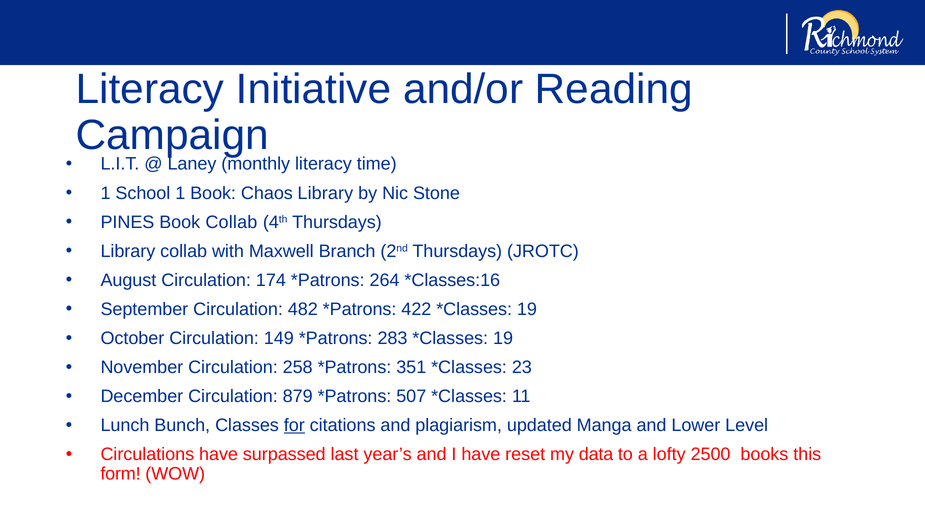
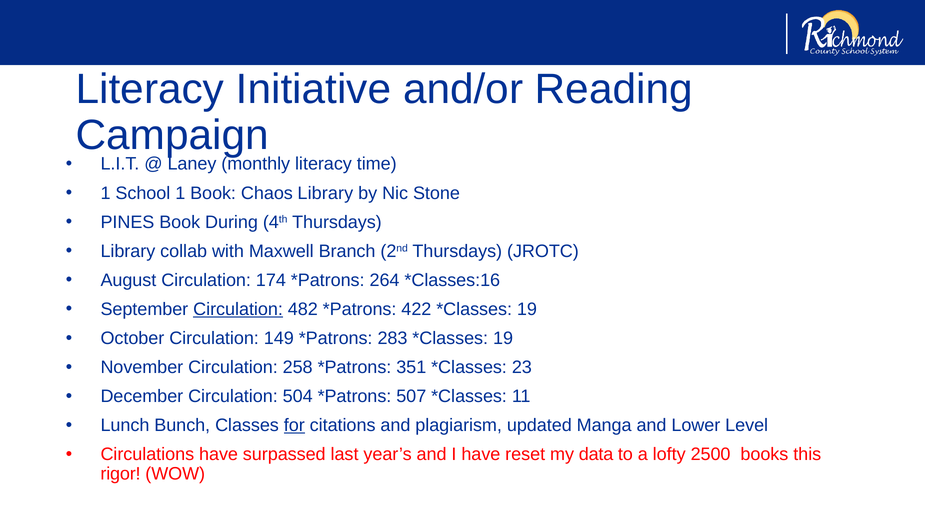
Book Collab: Collab -> During (232, 222)
Circulation underline: none -> present (238, 309)
879: 879 -> 504 (298, 397)
form: form -> rigor (121, 474)
